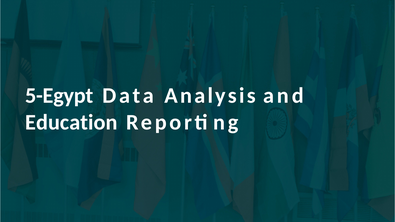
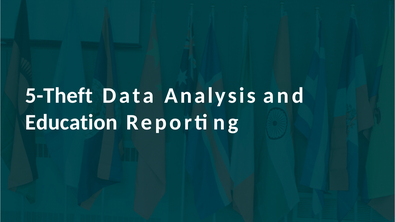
5-Egypt: 5-Egypt -> 5-Theft (59, 96)
